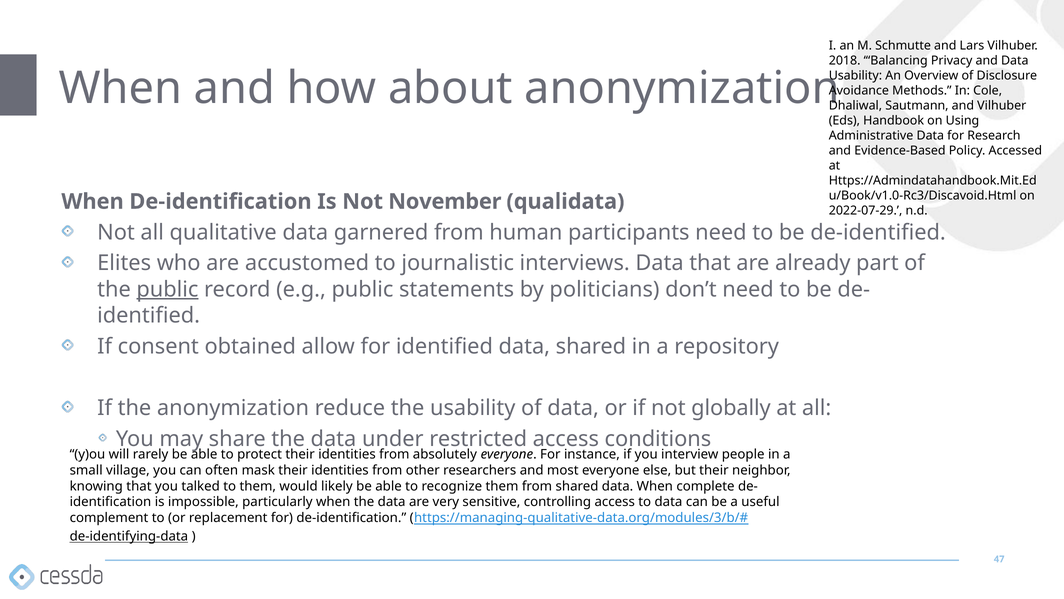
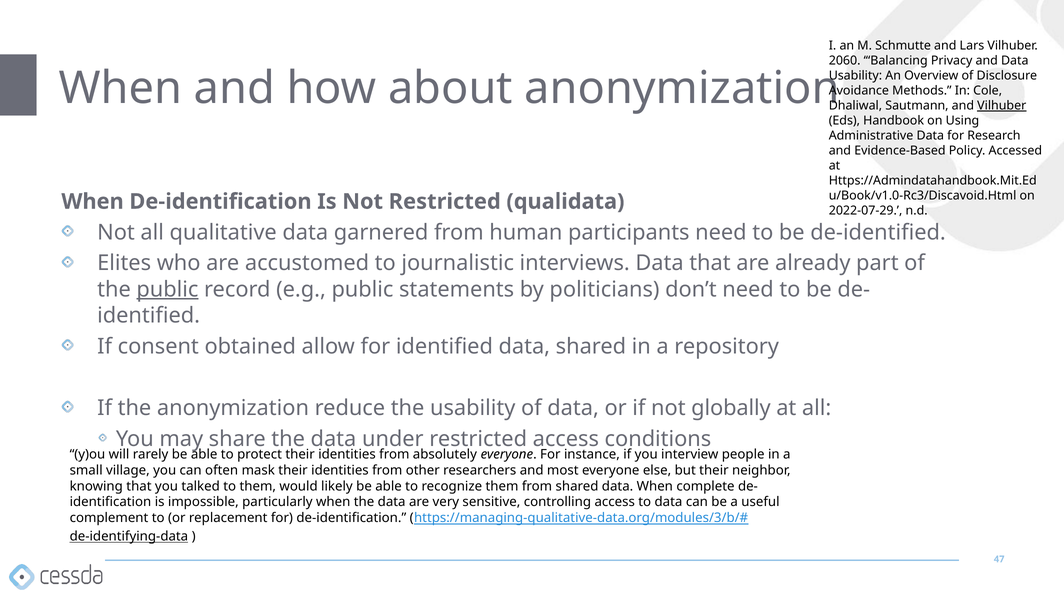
2018: 2018 -> 2060 (845, 61)
Vilhuber underline: none -> present (1002, 106)
Not November: November -> Restricted (445, 201)
